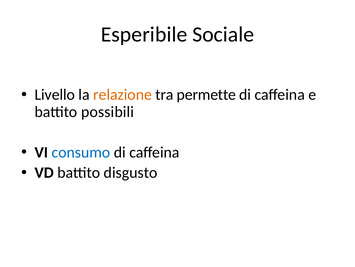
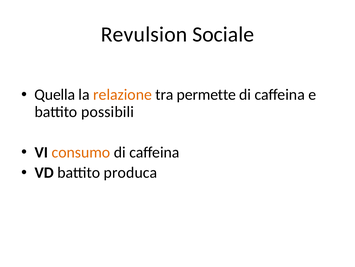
Esperibile: Esperibile -> Revulsion (144, 34)
Livello: Livello -> Quella (55, 94)
consumo colour: blue -> orange (81, 152)
disgusto: disgusto -> produca (131, 172)
